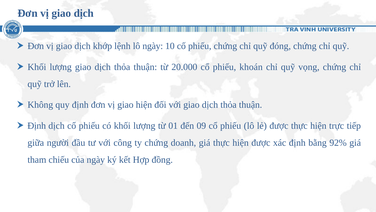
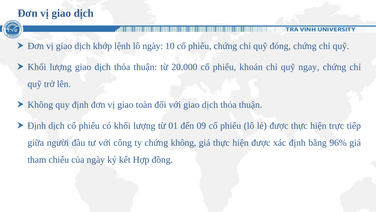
vọng: vọng -> ngay (309, 67)
giao hiện: hiện -> toàn (144, 105)
chứng doanh: doanh -> không (183, 142)
92%: 92% -> 96% (338, 142)
